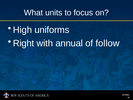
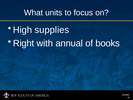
uniforms: uniforms -> supplies (52, 30)
follow: follow -> books (108, 43)
